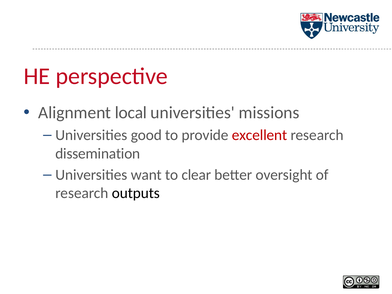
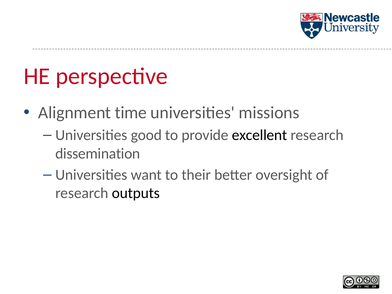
local: local -> time (131, 113)
excellent colour: red -> black (260, 135)
clear: clear -> their (196, 175)
